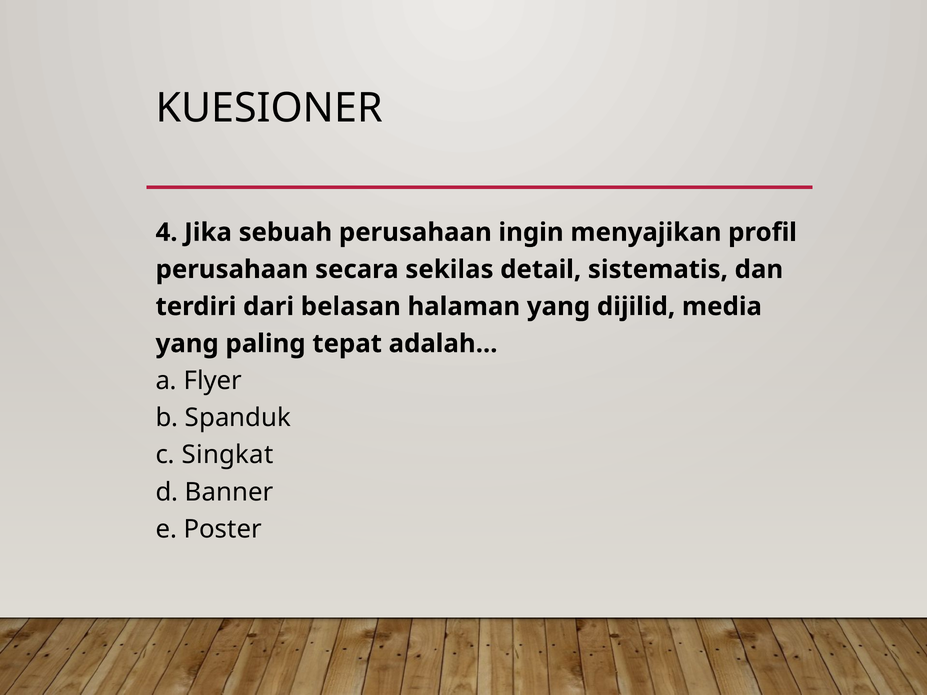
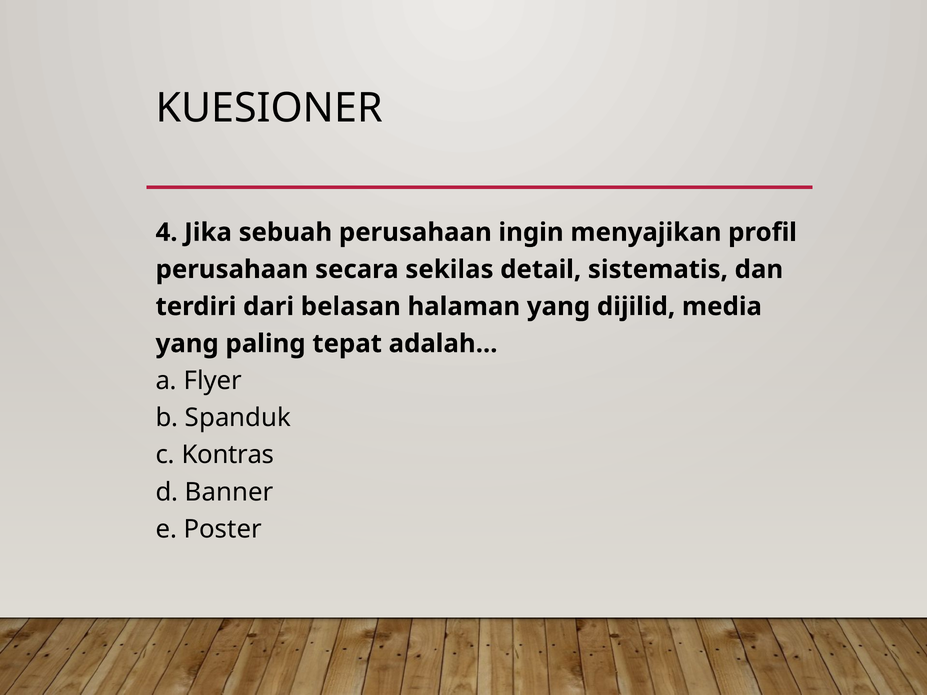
Singkat: Singkat -> Kontras (228, 455)
